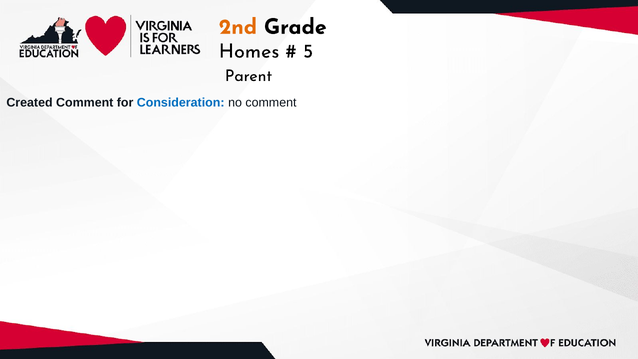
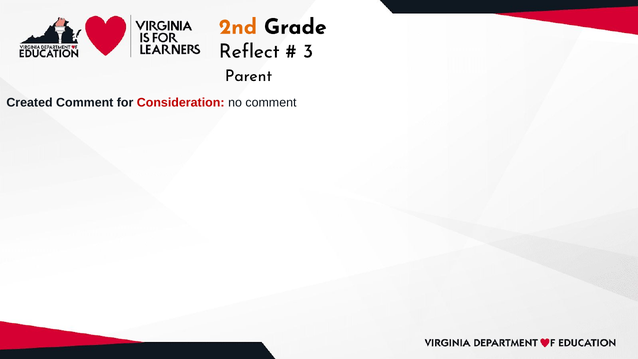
Homes: Homes -> Reflect (249, 51)
5: 5 -> 3 (308, 51)
Consideration colour: blue -> red (181, 103)
